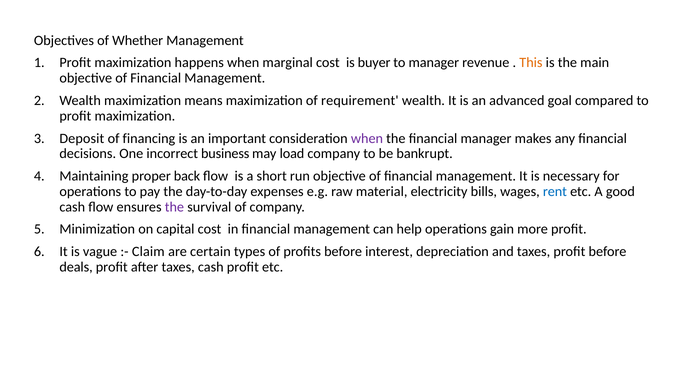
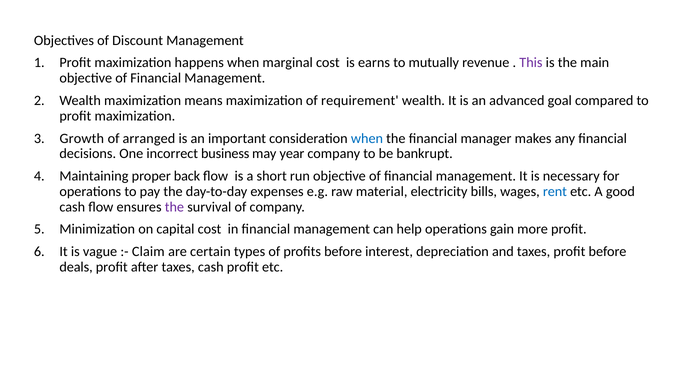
Whether: Whether -> Discount (138, 40)
buyer: buyer -> earns (374, 63)
to manager: manager -> mutually (434, 63)
This colour: orange -> purple (531, 63)
Deposit: Deposit -> Growth (82, 138)
financing: financing -> arranged (149, 138)
when colour: purple -> blue (367, 138)
load: load -> year (292, 154)
